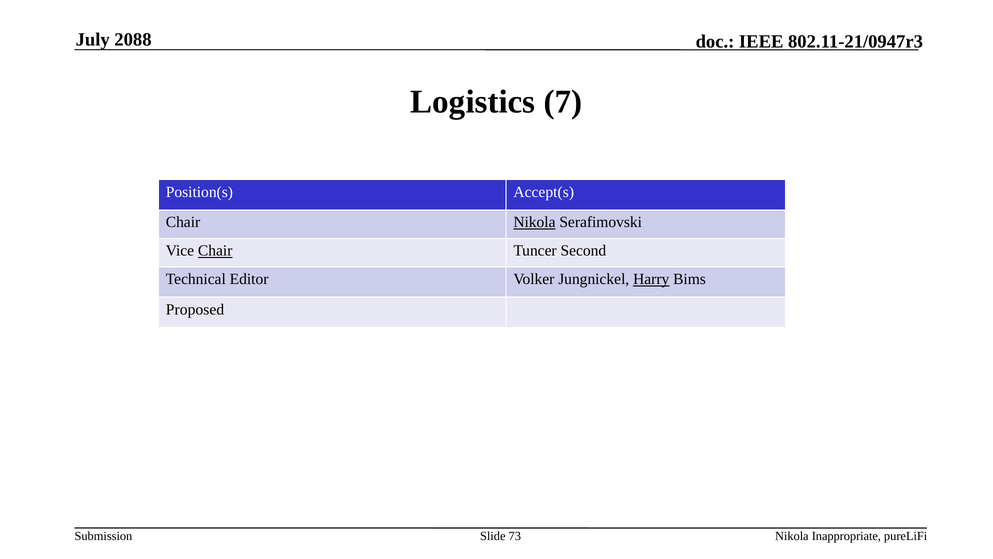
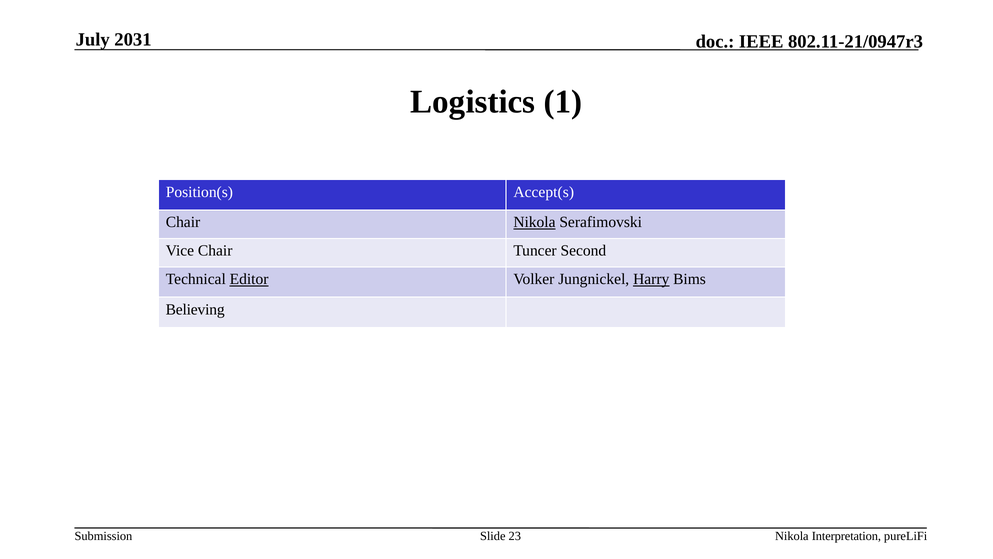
2088: 2088 -> 2031 (133, 39)
7: 7 -> 1 (563, 102)
Chair underline: present -> none (215, 251)
Editor underline: none -> present (249, 279)
Proposed: Proposed -> Believing (195, 309)
73: 73 -> 23 (515, 536)
Inappropriate: Inappropriate -> Interpretation (846, 536)
